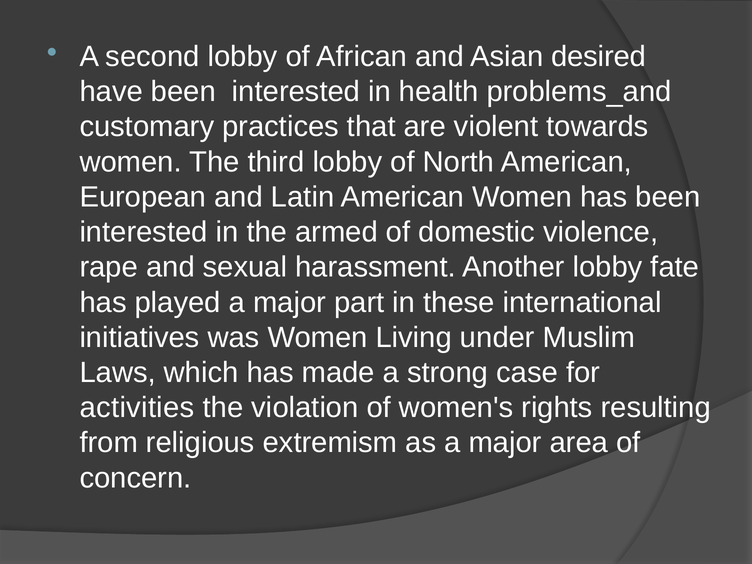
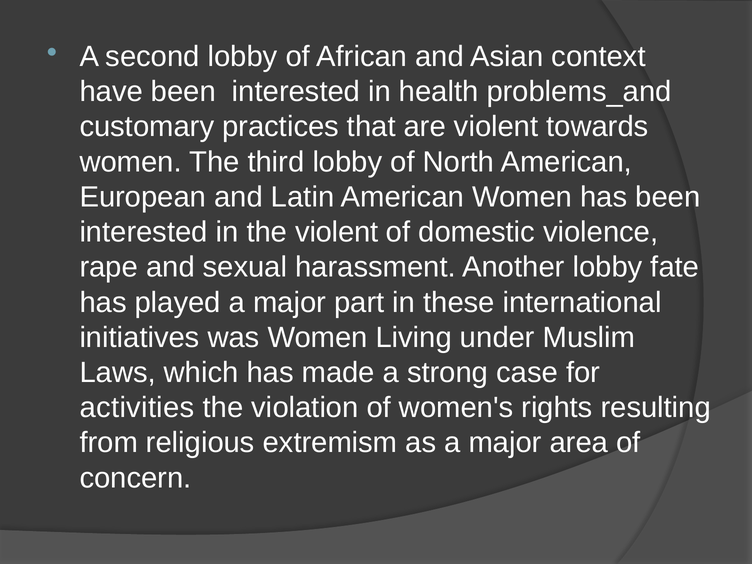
desired: desired -> context (599, 57)
the armed: armed -> violent (337, 232)
